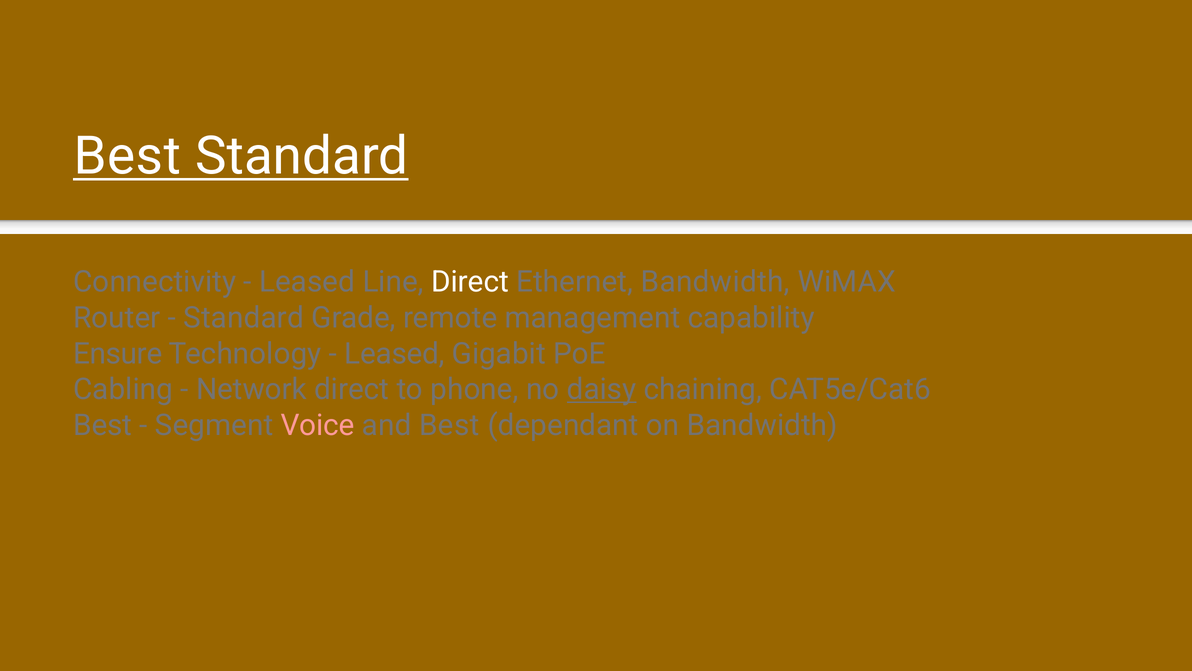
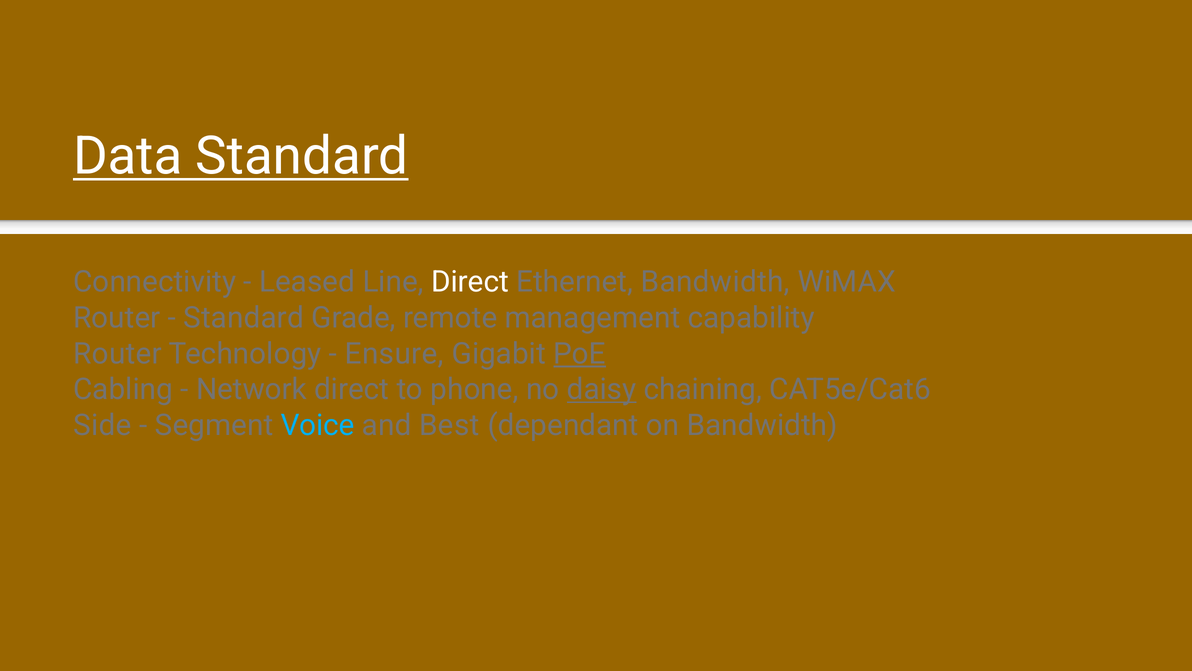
Best: Best -> Data (128, 156)
Ensure: Ensure -> Router (118, 354)
Leased: Leased -> Ensure (394, 354)
PoE underline: none -> present (580, 354)
Best: Best -> Side (102, 425)
Voice colour: pink -> light blue (318, 425)
